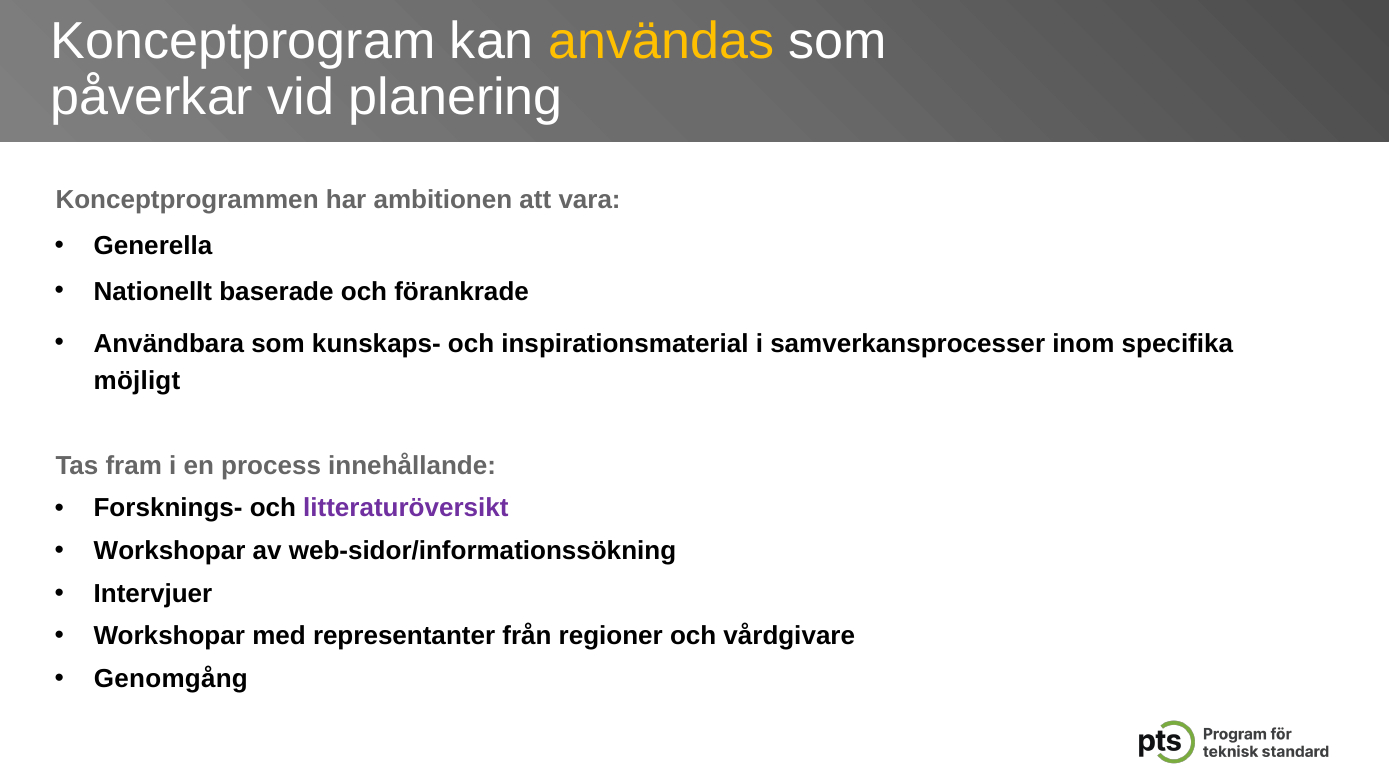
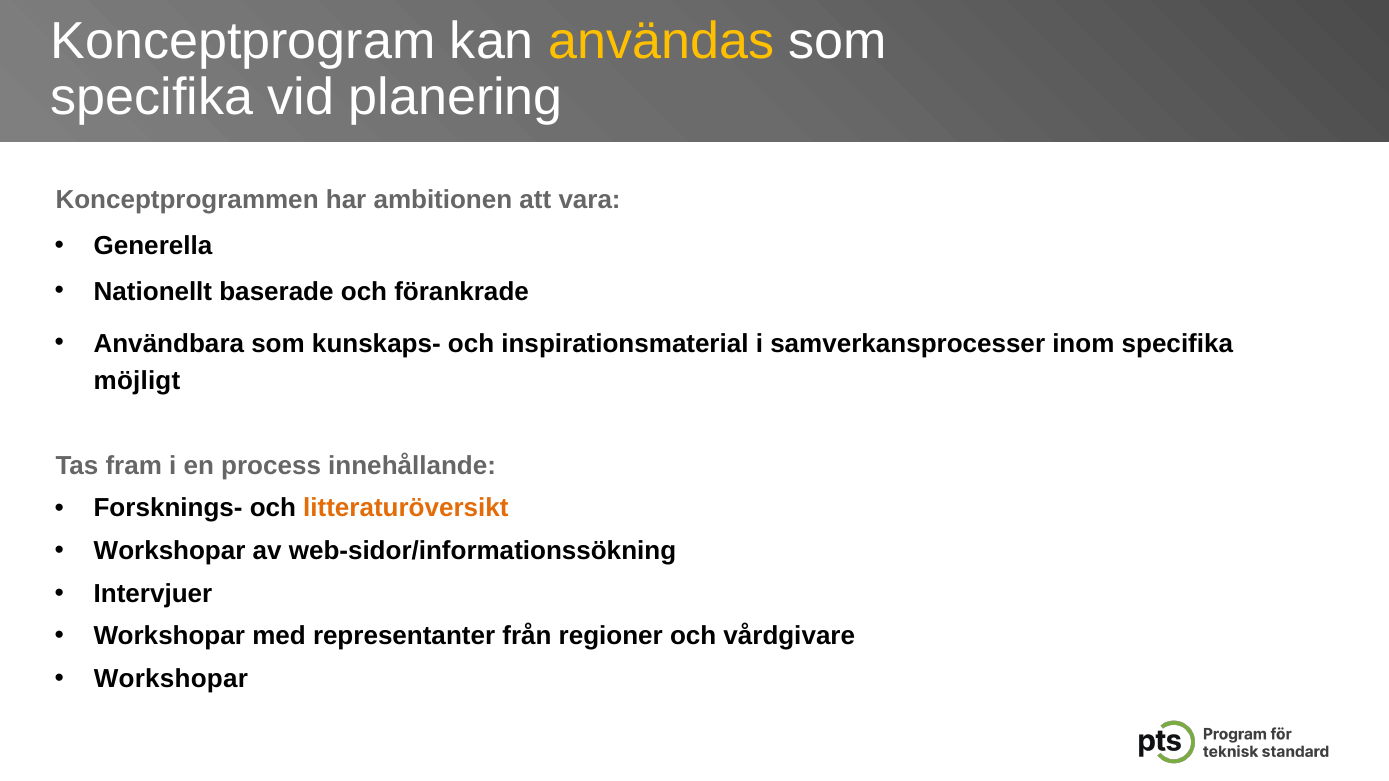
påverkar: påverkar -> specifika (152, 98)
litteraturöversikt colour: purple -> orange (406, 509)
Genomgång: Genomgång -> Workshopar (171, 679)
